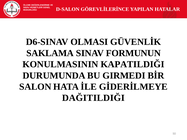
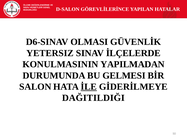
SAKLAMA: SAKLAMA -> YETERSIZ (50, 53)
FORMUNUN: FORMUNUN -> İLÇELERDE (133, 53)
KAPATILDIĞI: KAPATILDIĞI -> YAPILMADAN (133, 64)
GIRMEDI: GIRMEDI -> GELMESI (124, 76)
İLE underline: none -> present (89, 87)
